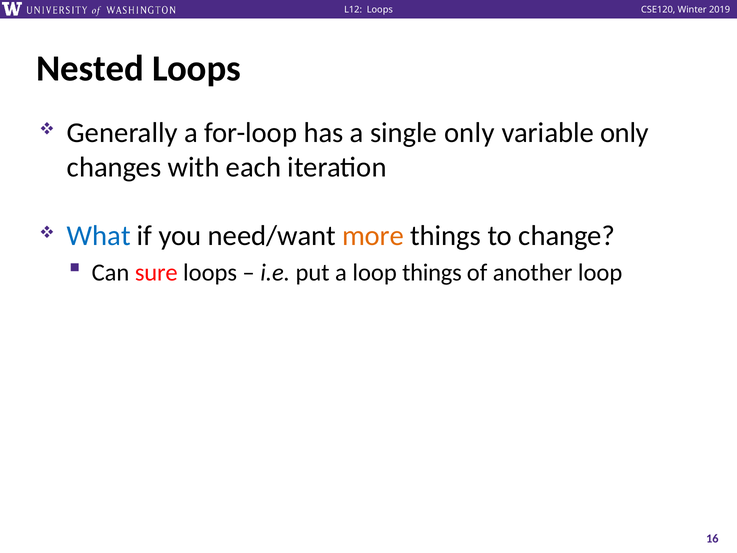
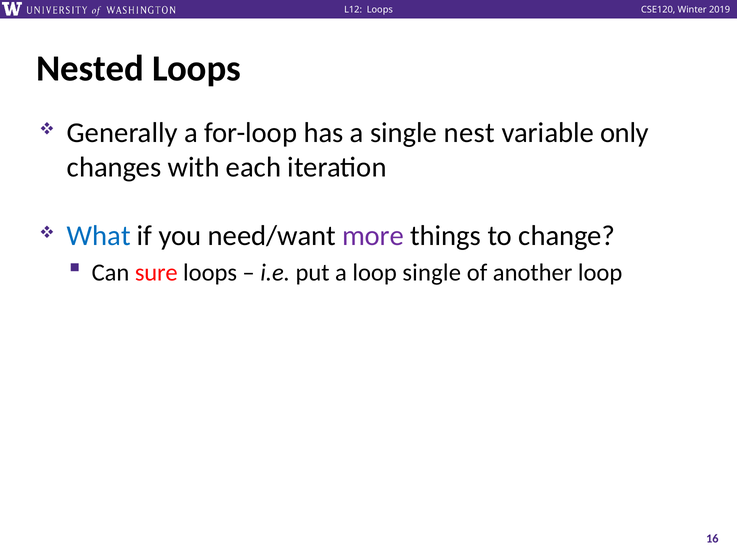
single only: only -> nest (469, 133)
more colour: orange -> purple (373, 236)
loop things: things -> single (432, 273)
